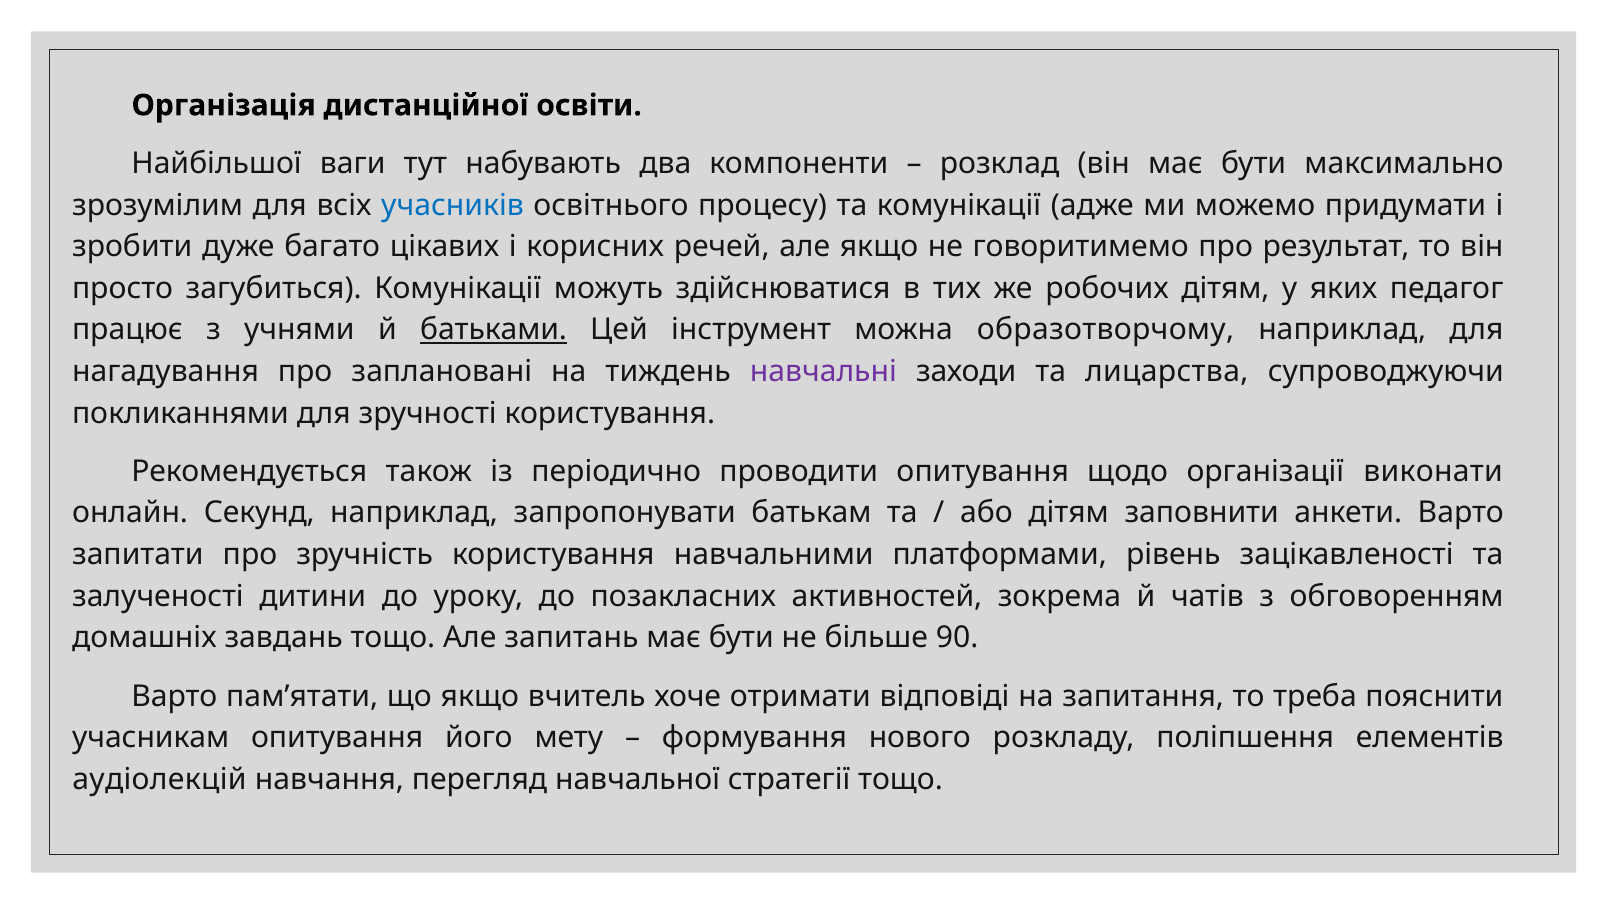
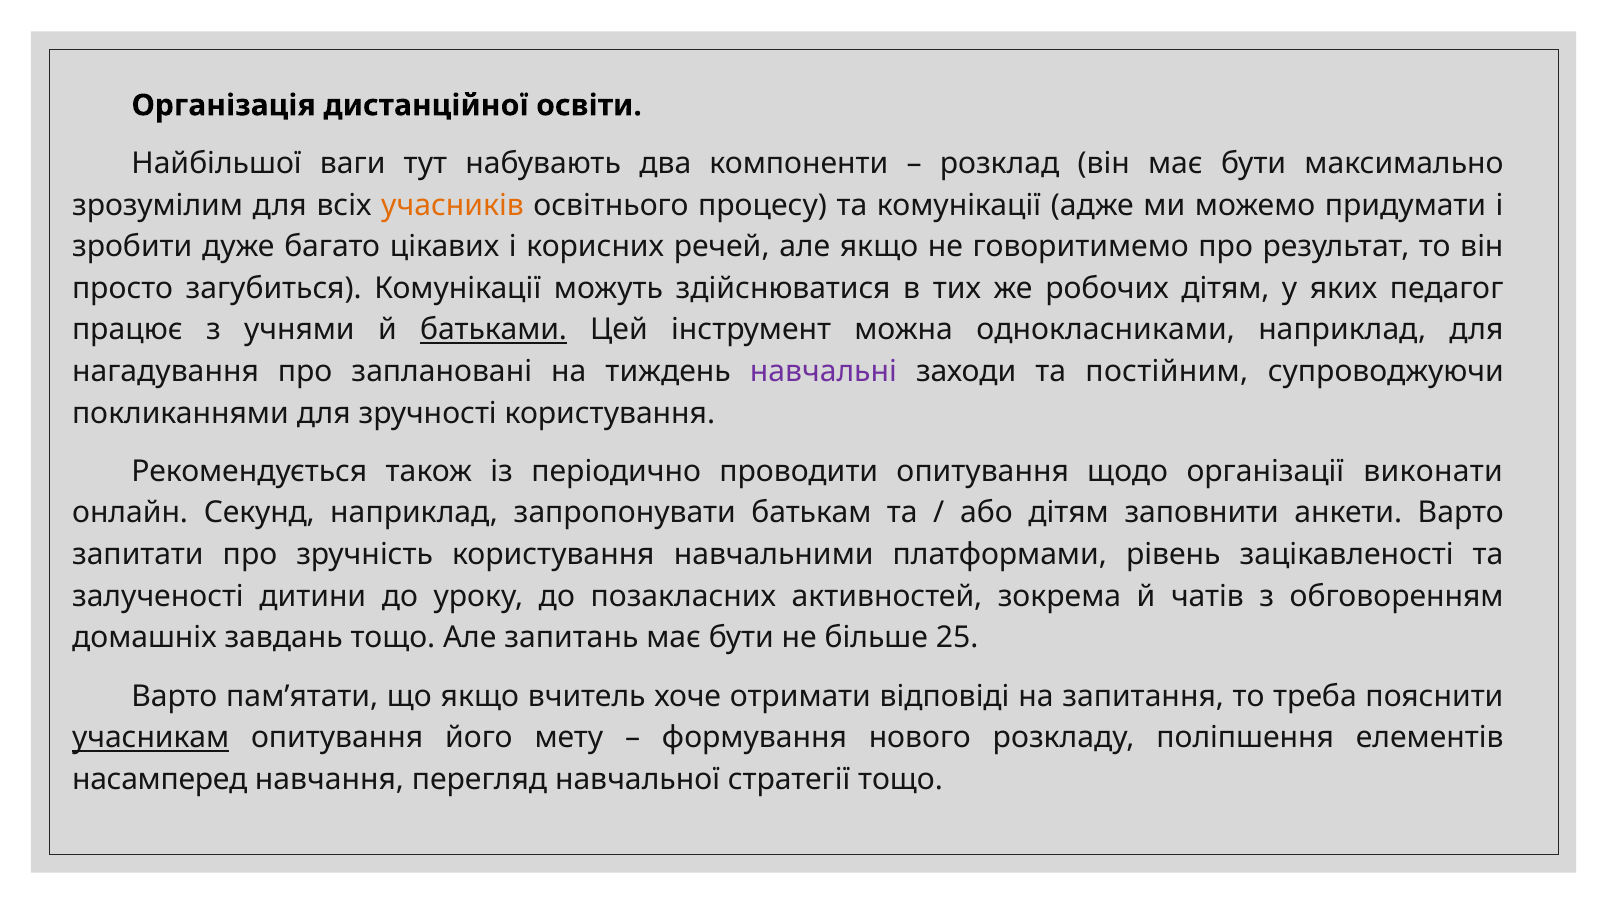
учасників colour: blue -> orange (453, 205)
образотворчому: образотворчому -> однокласниками (1106, 330)
лицарства: лицарства -> постійним (1167, 372)
90: 90 -> 25 (957, 638)
учасникам underline: none -> present (151, 738)
аудіолекцій: аудіолекцій -> насамперед (160, 779)
